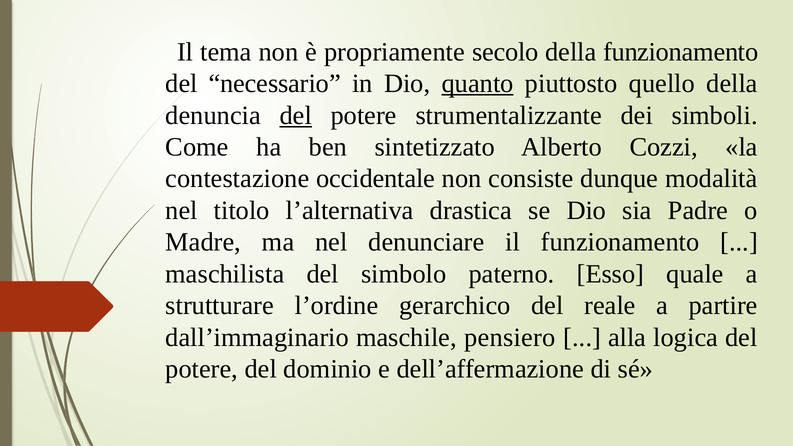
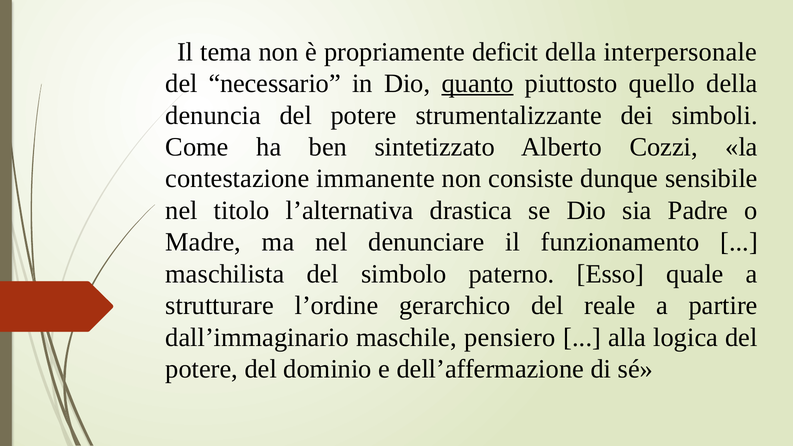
secolo: secolo -> deficit (505, 52)
della funzionamento: funzionamento -> interpersonale (680, 52)
del underline: present -> none (296, 115)
occidentale: occidentale -> immanente (375, 179)
modalità: modalità -> sensibile (711, 179)
